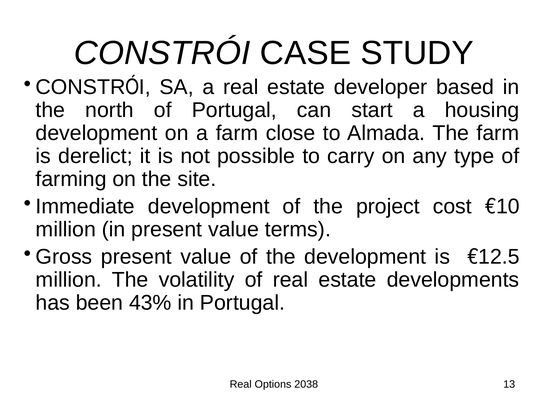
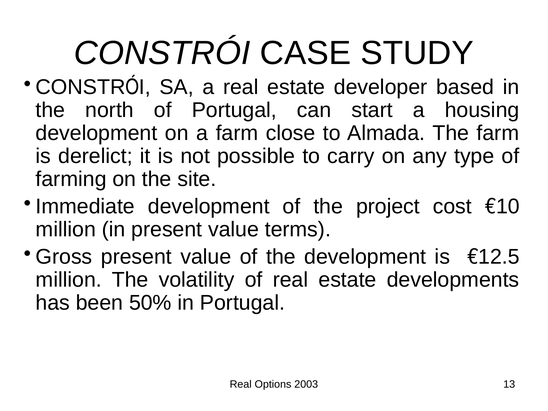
43%: 43% -> 50% (150, 303)
2038: 2038 -> 2003 (306, 384)
